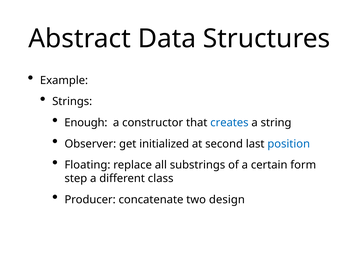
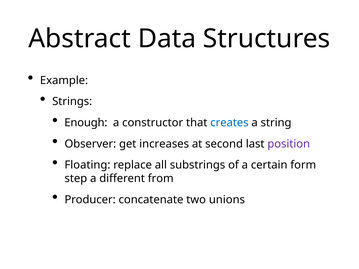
initialized: initialized -> increases (164, 144)
position colour: blue -> purple (289, 144)
class: class -> from (161, 179)
design: design -> unions (227, 200)
